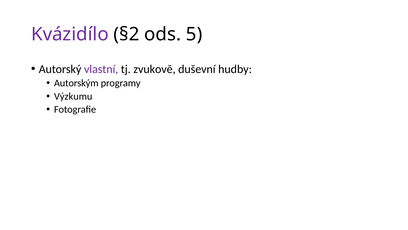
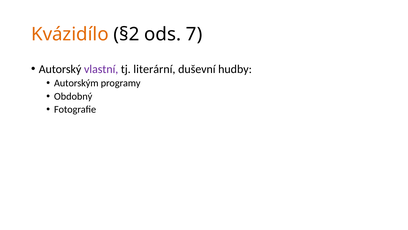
Kvázidílo colour: purple -> orange (70, 34)
5: 5 -> 7 (194, 34)
zvukově: zvukově -> literární (154, 69)
Výzkumu: Výzkumu -> Obdobný (73, 96)
